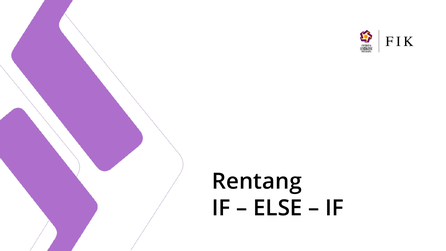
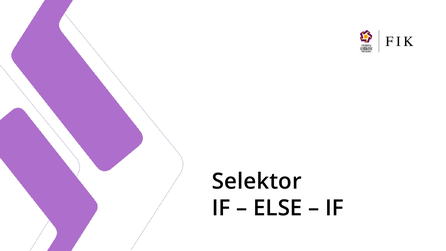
Rentang: Rentang -> Selektor (257, 181)
